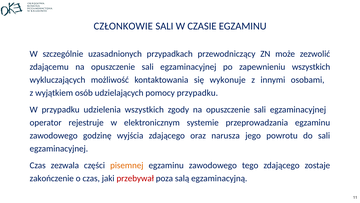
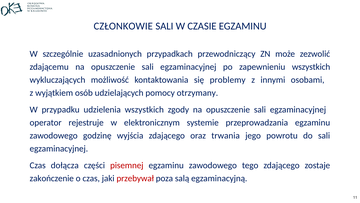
wykonuje: wykonuje -> problemy (228, 80)
pomocy przypadku: przypadku -> otrzymany (197, 93)
narusza: narusza -> trwania (226, 135)
zezwala: zezwala -> dołącza (65, 165)
pisemnej colour: orange -> red (127, 165)
